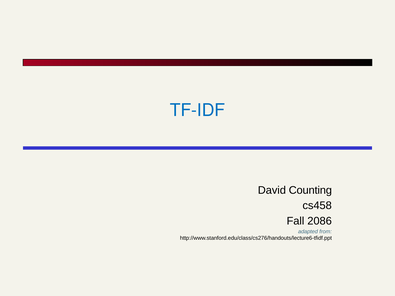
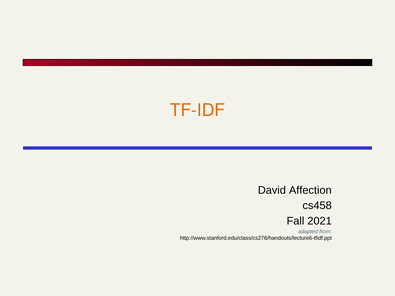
TF-IDF colour: blue -> orange (198, 110)
Counting: Counting -> Affection (310, 190)
2086: 2086 -> 2021 (320, 221)
